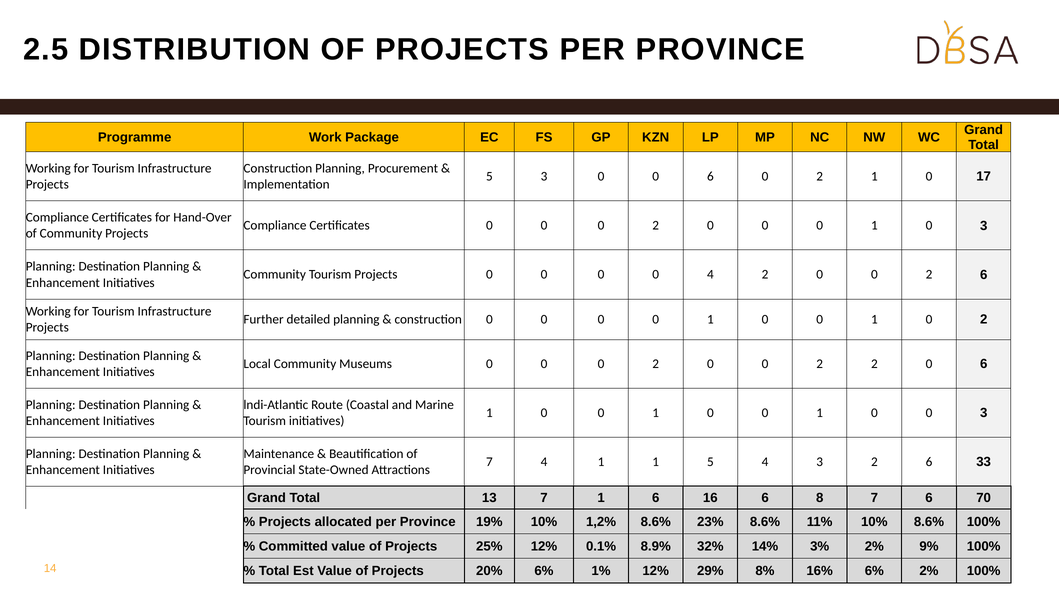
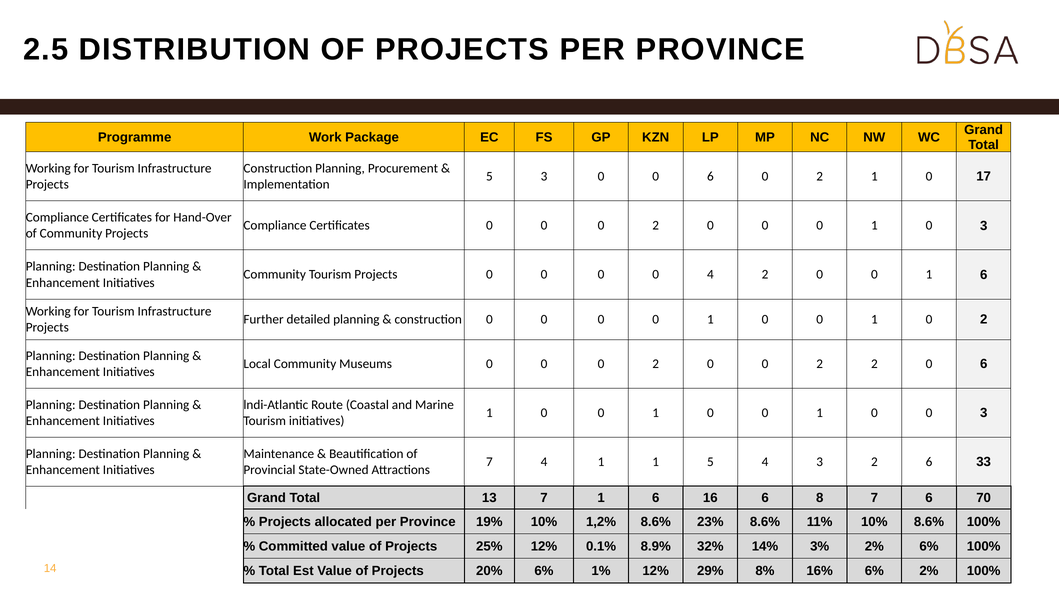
2: 2 -> 1 (929, 274)
2% 9%: 9% -> 6% (929, 546)
